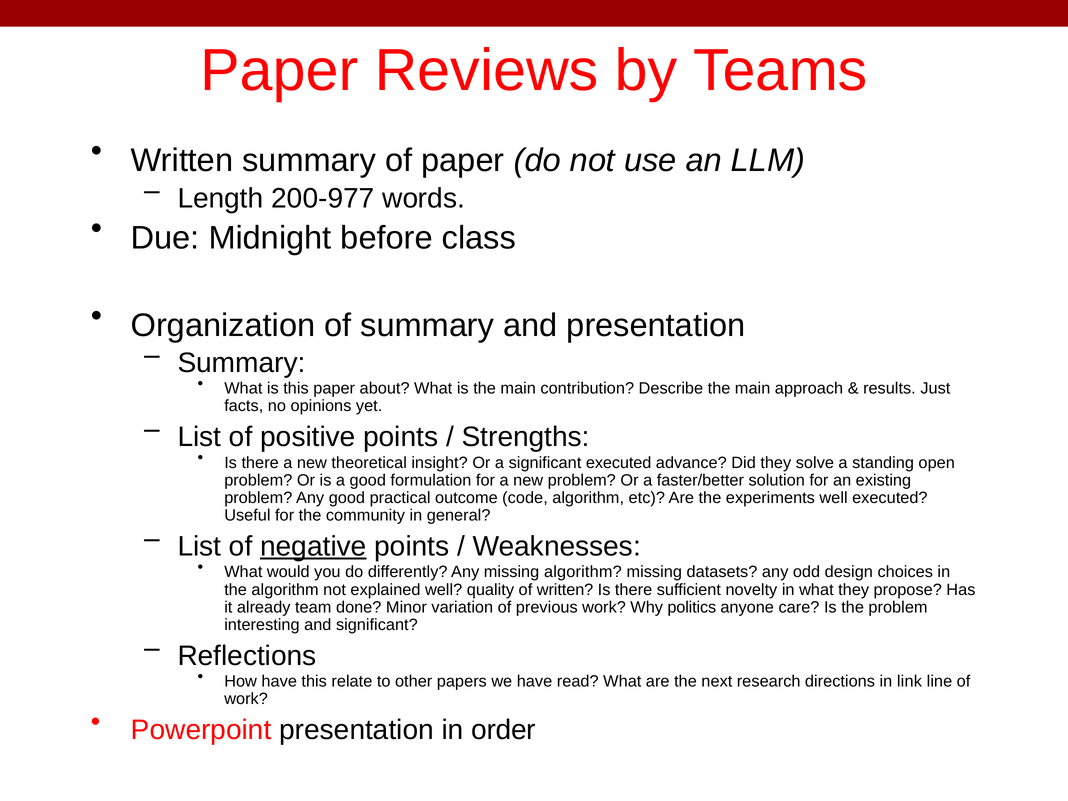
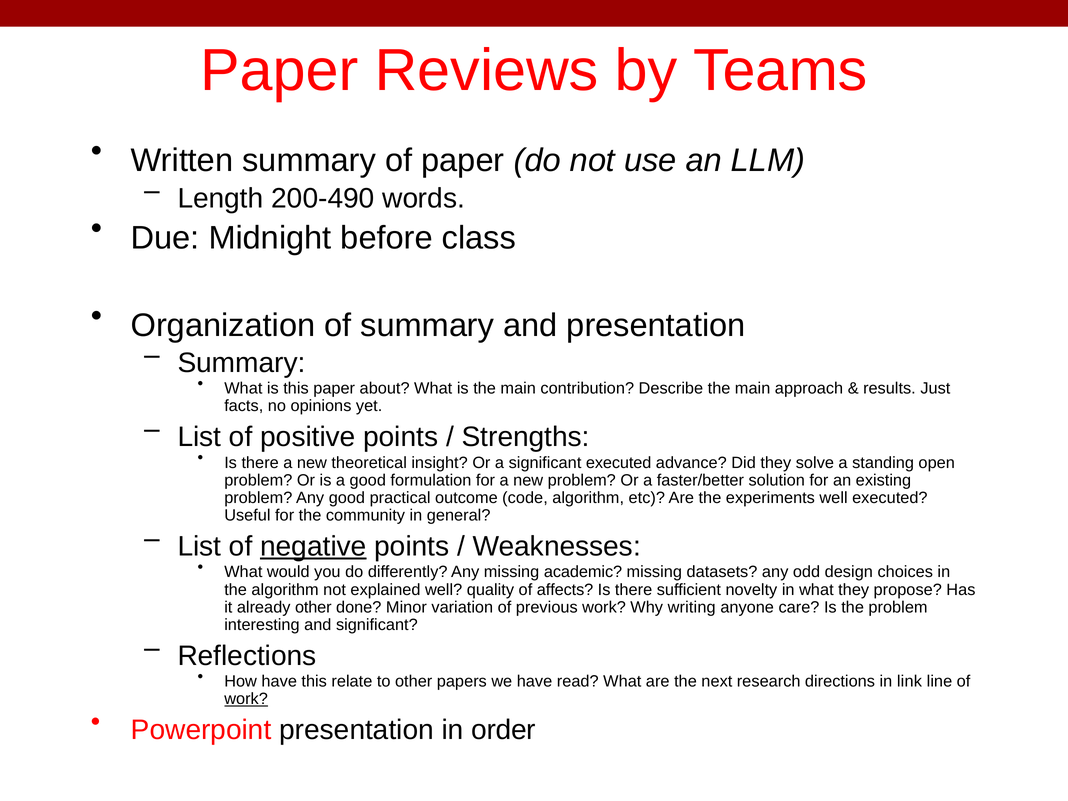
200-977: 200-977 -> 200-490 (323, 198)
missing algorithm: algorithm -> academic (583, 572)
of written: written -> affects (565, 590)
already team: team -> other (313, 607)
politics: politics -> writing (692, 607)
work underline: none -> present (246, 699)
